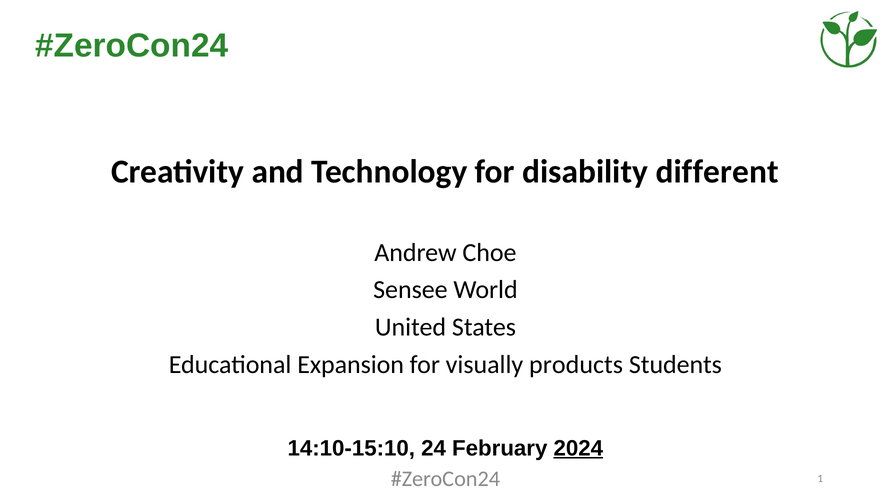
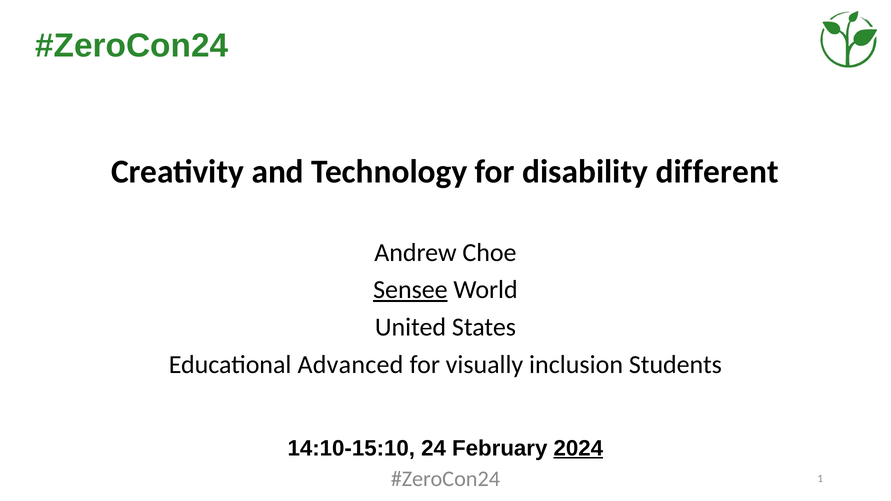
Sensee underline: none -> present (410, 290)
Expansion: Expansion -> Advanced (350, 365)
products: products -> inclusion (576, 365)
